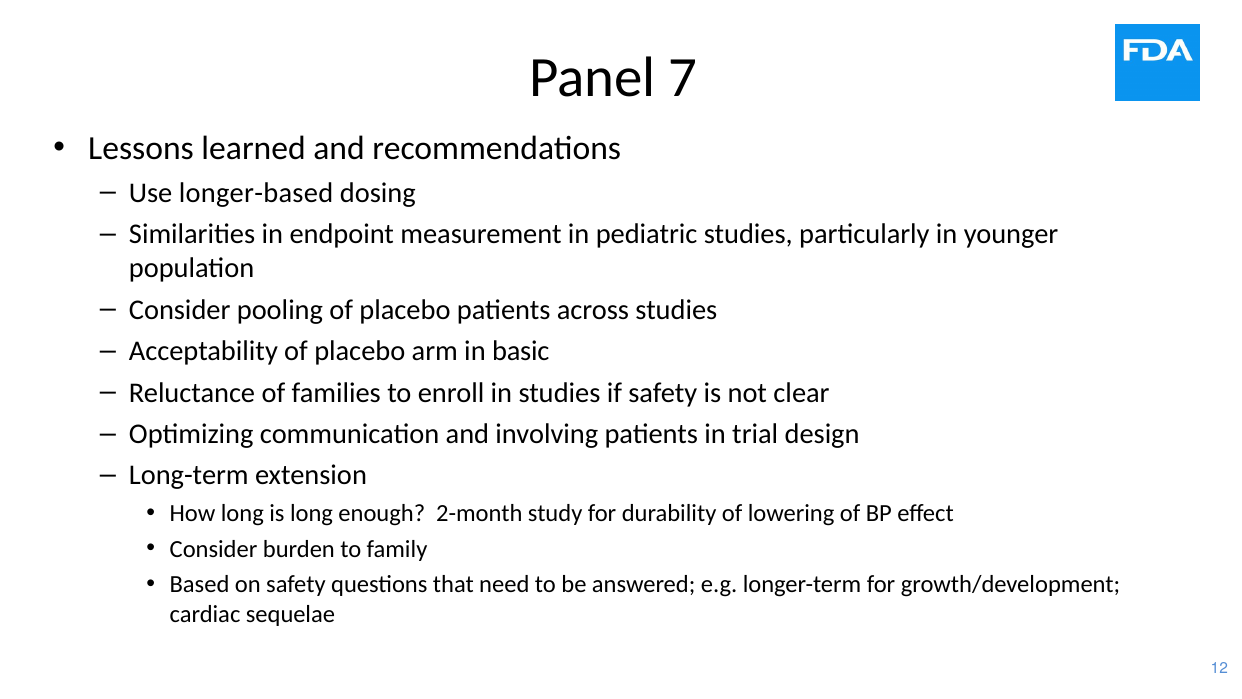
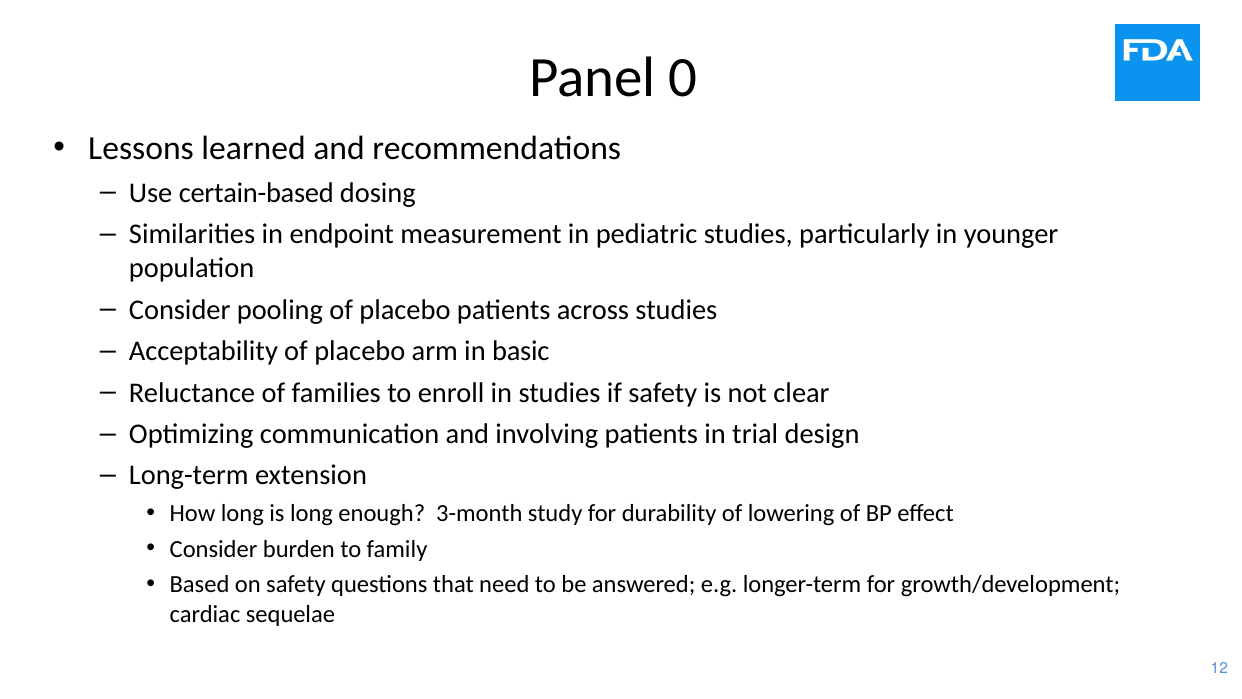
7: 7 -> 0 (683, 78)
longer-based: longer-based -> certain-based (256, 193)
2-month: 2-month -> 3-month (479, 513)
